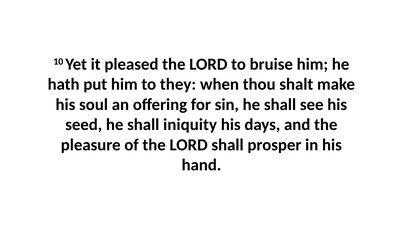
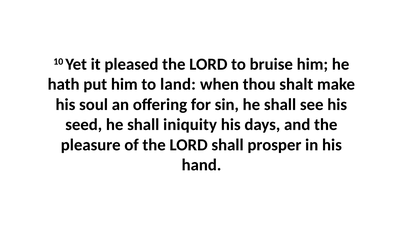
they: they -> land (178, 84)
